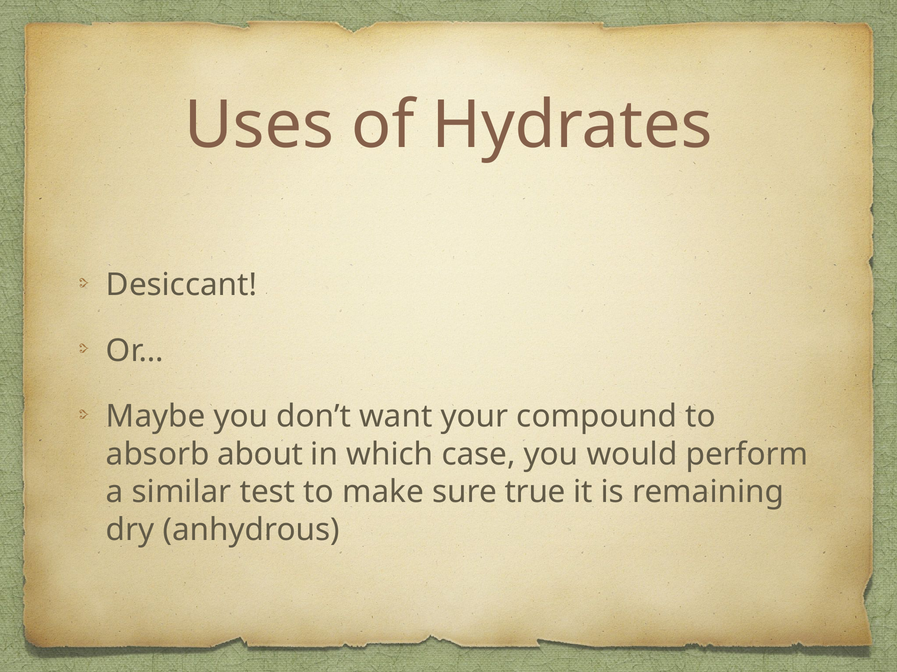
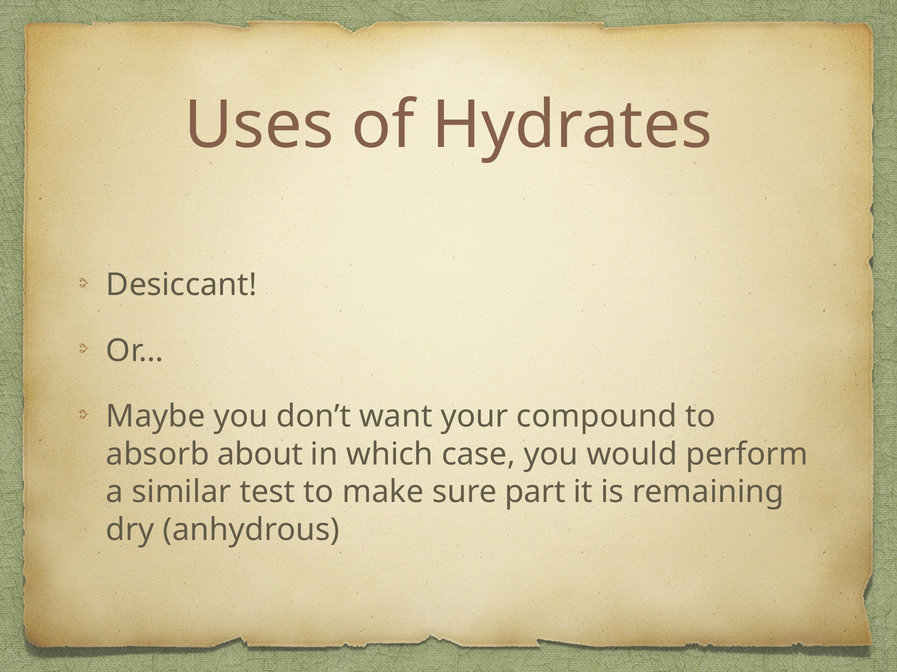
true: true -> part (535, 493)
